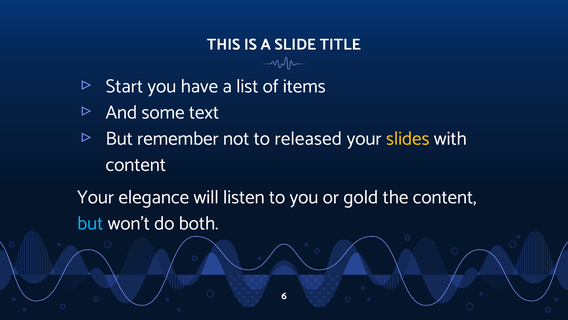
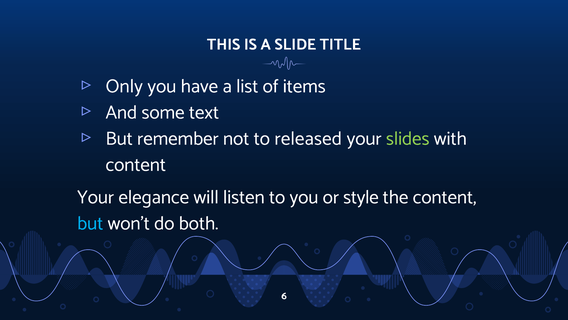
Start: Start -> Only (124, 86)
slides colour: yellow -> light green (408, 138)
gold: gold -> style (361, 197)
